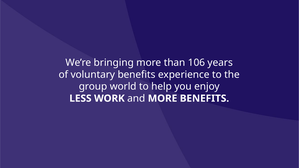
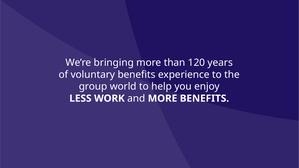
106: 106 -> 120 (196, 63)
